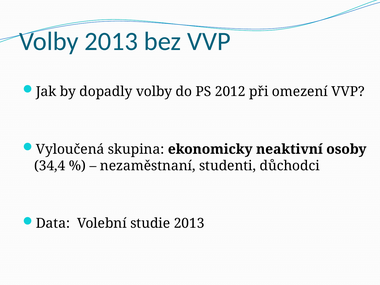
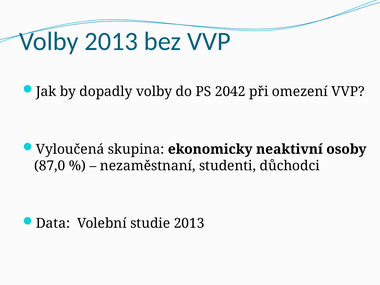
2012: 2012 -> 2042 (230, 92)
34,4: 34,4 -> 87,0 (50, 166)
